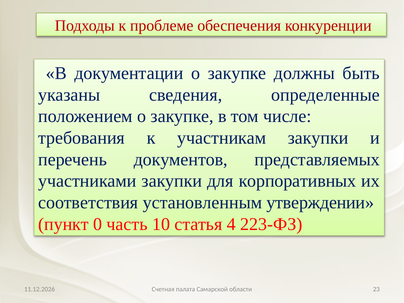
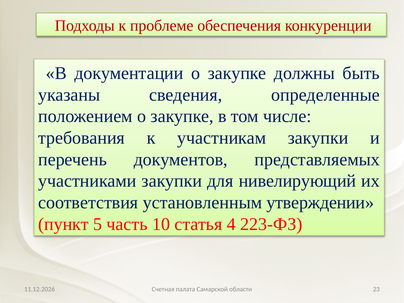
корпоративных: корпоративных -> нивелирующий (297, 181)
0: 0 -> 5 (98, 224)
